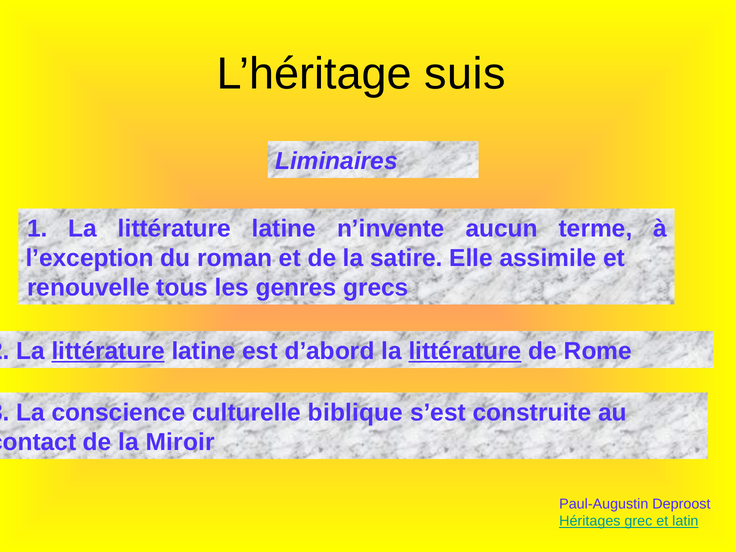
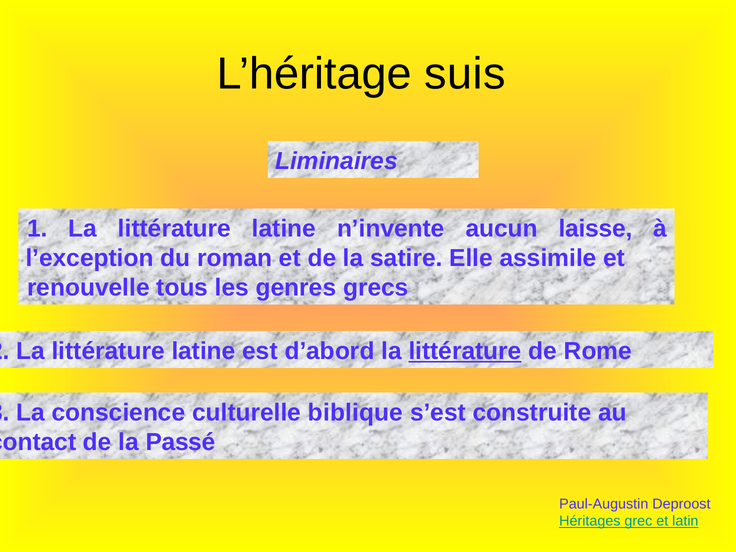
terme: terme -> laisse (596, 229)
littérature underline: present -> none (108, 351)
Miroir: Miroir -> Passé (181, 442)
